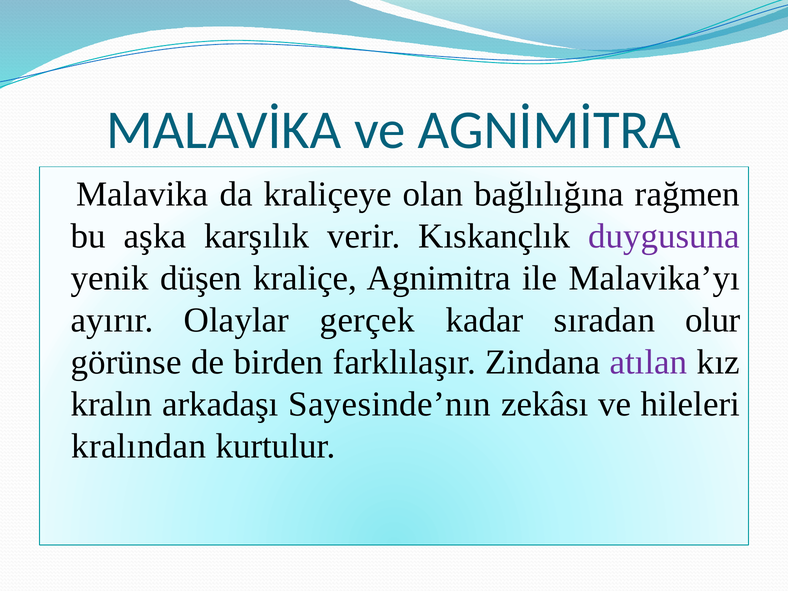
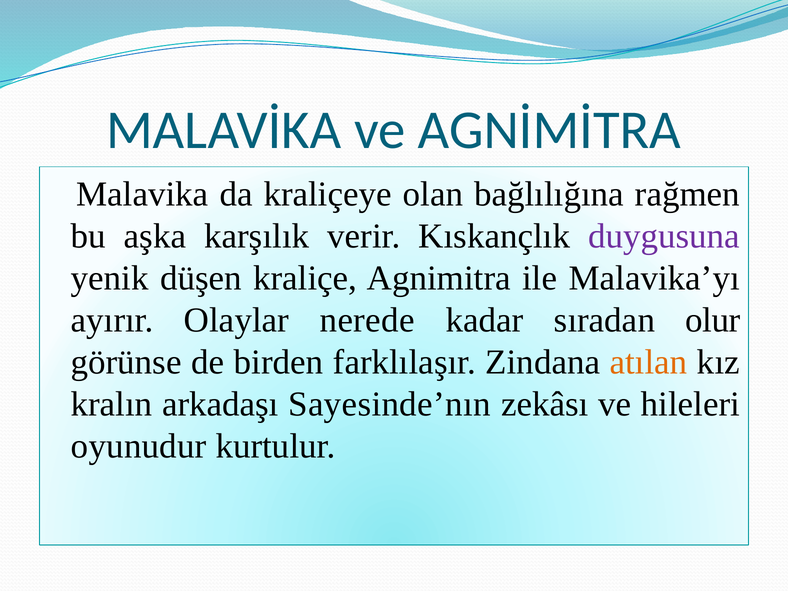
gerçek: gerçek -> nerede (367, 320)
atılan colour: purple -> orange (649, 362)
kralından: kralından -> oyunudur (139, 446)
